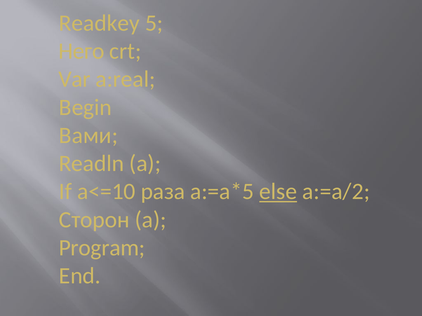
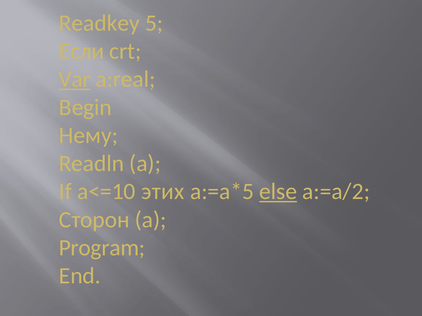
Него: Него -> Если (82, 51)
Var underline: none -> present (75, 79)
Вами: Вами -> Нему (88, 136)
раза: раза -> этих (163, 192)
